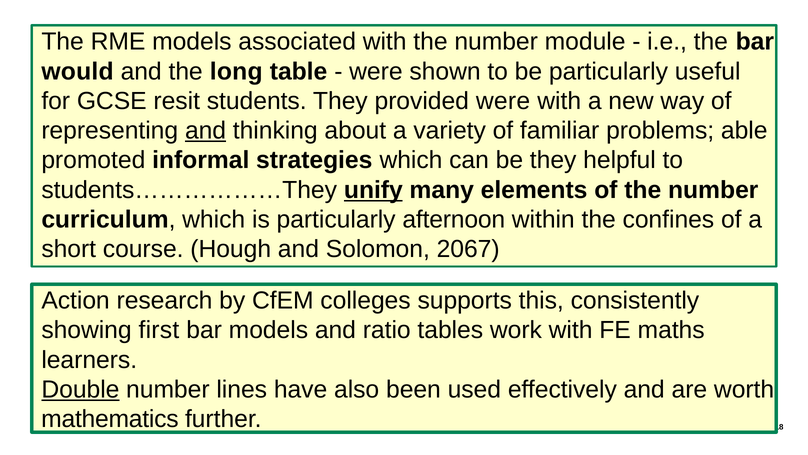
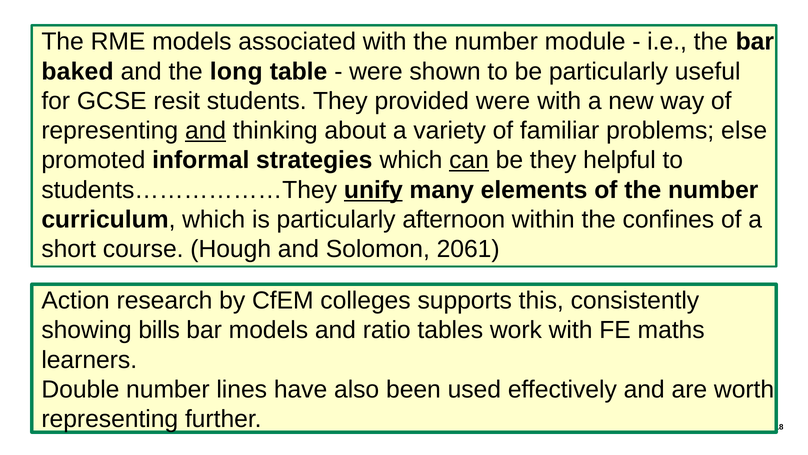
would: would -> baked (78, 71)
able: able -> else (744, 131)
can underline: none -> present (469, 160)
2067: 2067 -> 2061 (468, 249)
first: first -> bills (159, 330)
Double underline: present -> none (80, 389)
mathematics: mathematics -> representing (110, 419)
